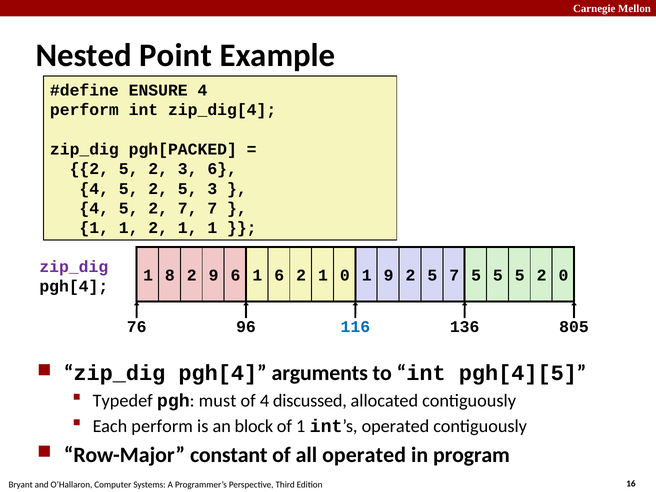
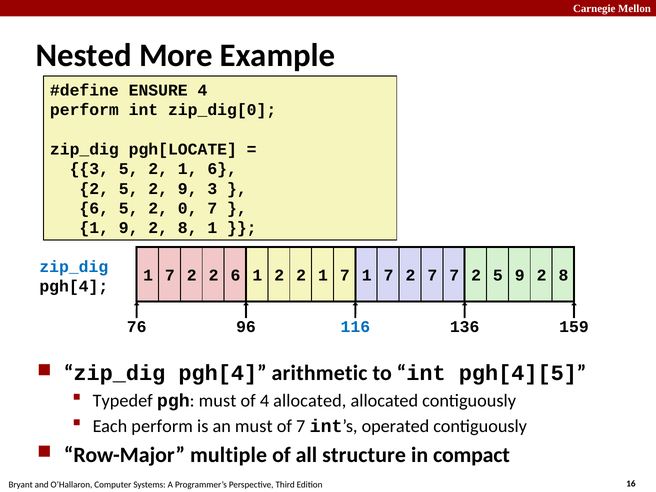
Point: Point -> More (176, 56)
zip_dig[4: zip_dig[4 -> zip_dig[0 (222, 110)
pgh[PACKED: pgh[PACKED -> pgh[LOCATE (183, 149)
2: 2 -> 3 (89, 169)
5 2 3: 3 -> 1 (188, 169)
4: 4 -> 2 (94, 189)
5 2 5: 5 -> 9 (188, 189)
4: 4 -> 6 (94, 208)
2 7: 7 -> 0 (188, 208)
1: 1 -> 9 (129, 228)
1: 1 -> 8 (188, 228)
zip_dig colour: purple -> blue (74, 267)
8: 8 -> 7 (170, 276)
9: 9 -> 2 (214, 276)
1 6: 6 -> 2 (279, 276)
2 1 0: 0 -> 7 (345, 276)
9: 9 -> 7 (389, 276)
5: 5 -> 7 (432, 276)
5: 5 -> 2 (476, 276)
5: 5 -> 9 (520, 276)
0: 0 -> 8 (564, 276)
805: 805 -> 159 (574, 327)
arguments: arguments -> arithmetic (320, 373)
4 discussed: discussed -> allocated (310, 401)
an block: block -> must (254, 426)
of 1: 1 -> 7 (301, 426)
constant: constant -> multiple (229, 455)
all operated: operated -> structure (364, 455)
program: program -> compact (471, 455)
